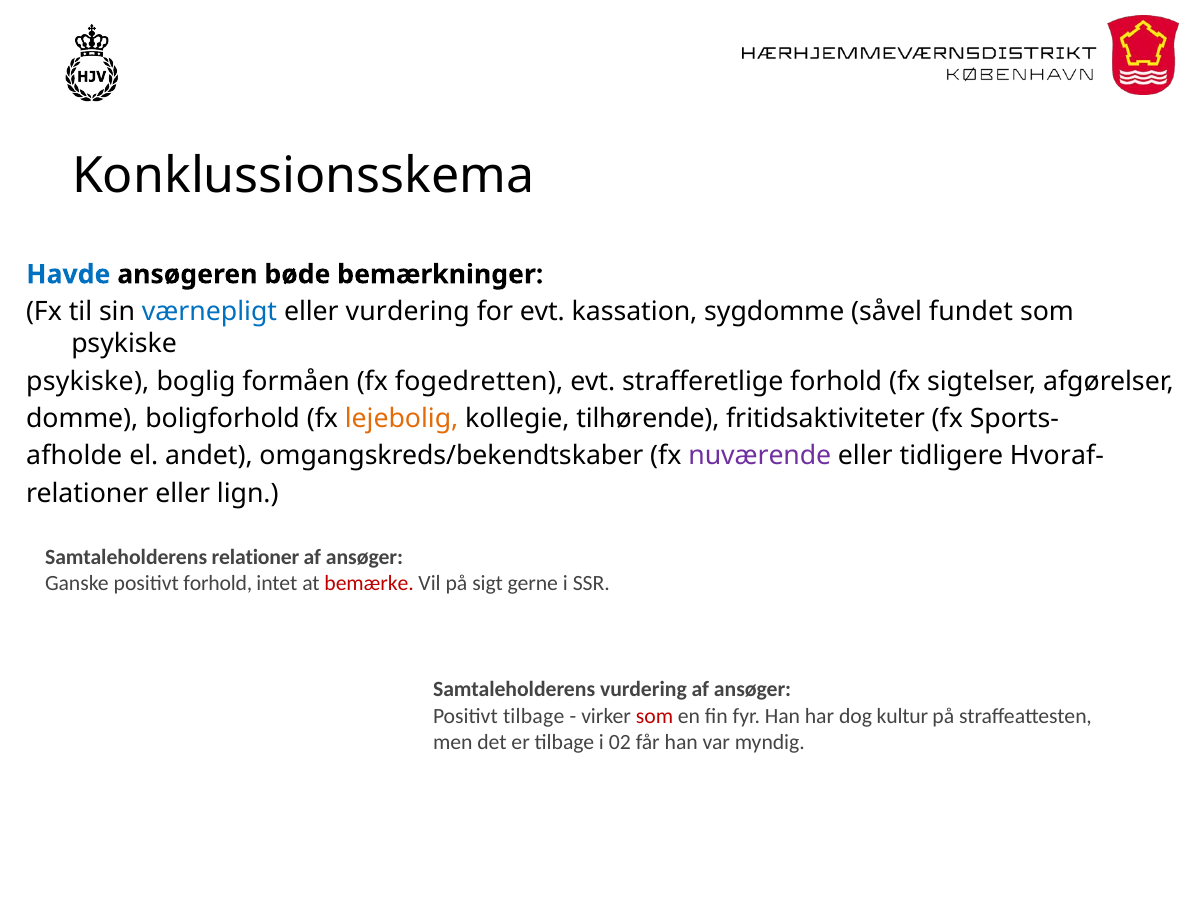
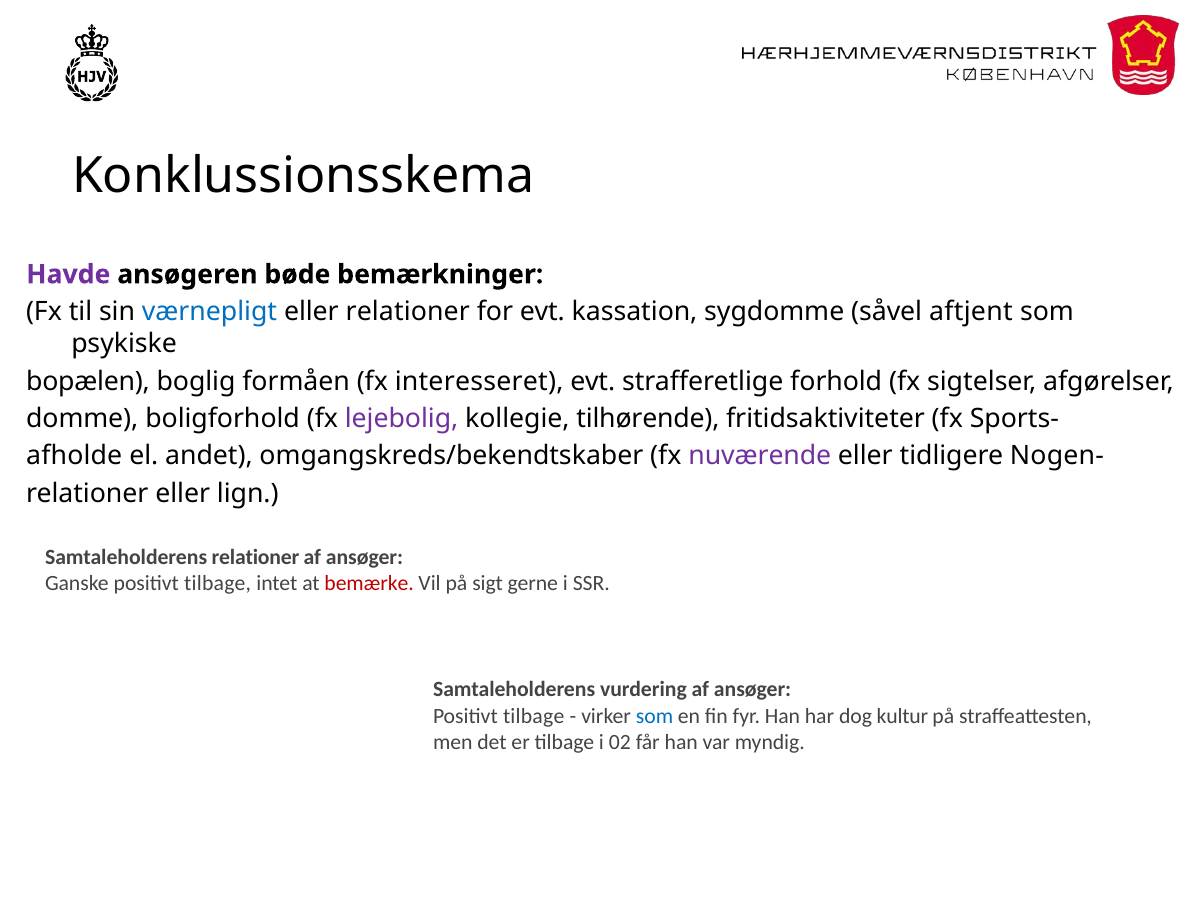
Havde colour: blue -> purple (68, 274)
eller vurdering: vurdering -> relationer (408, 312)
fundet: fundet -> aftjent (971, 312)
psykiske: psykiske -> bopælen (88, 381)
fogedretten: fogedretten -> interesseret (479, 381)
lejebolig colour: orange -> purple (402, 419)
Hvoraf-: Hvoraf- -> Nogen- (1057, 456)
Ganske positivt forhold: forhold -> tilbage (218, 583)
som colour: red -> blue (654, 715)
